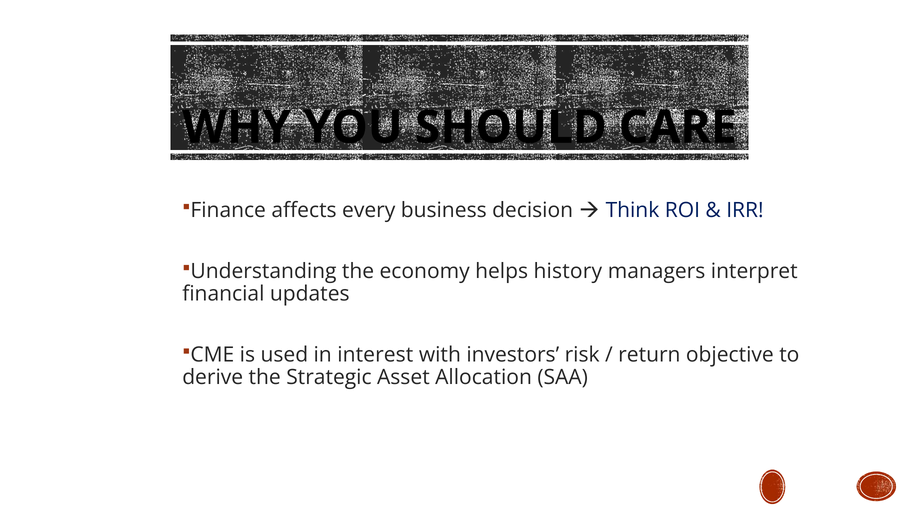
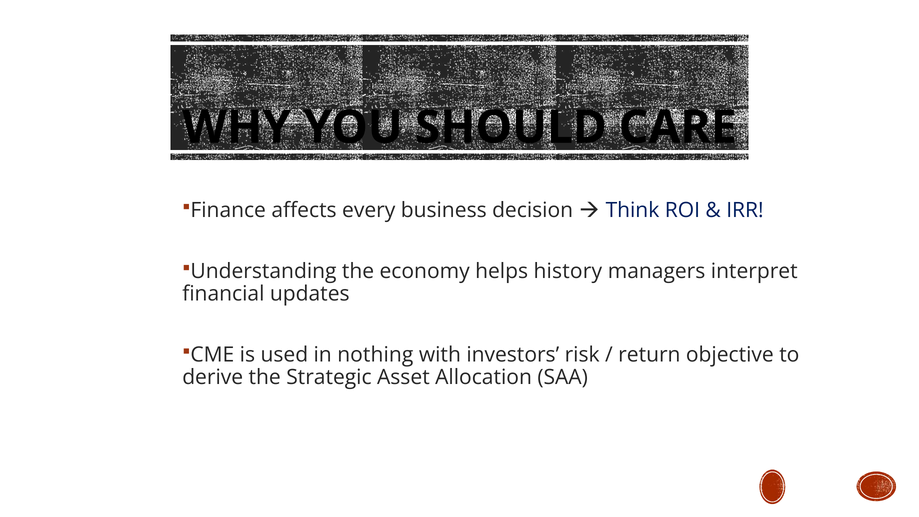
interest: interest -> nothing (375, 355)
